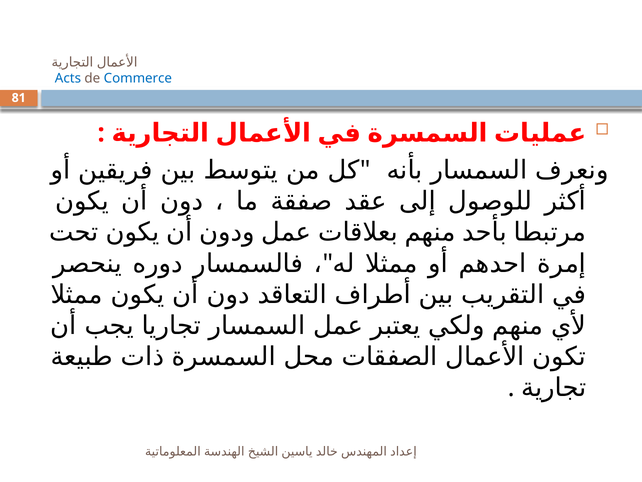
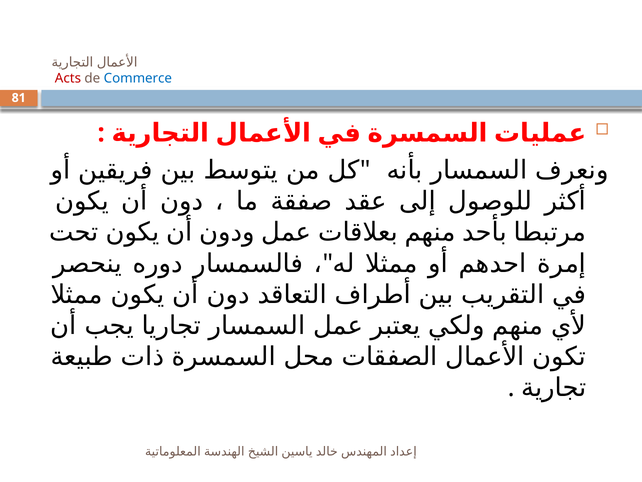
Acts colour: blue -> red (68, 78)
